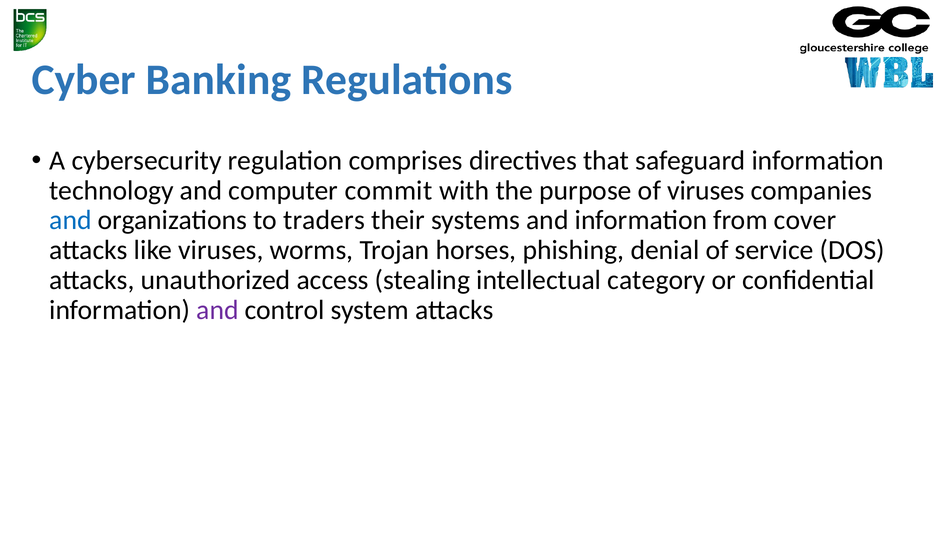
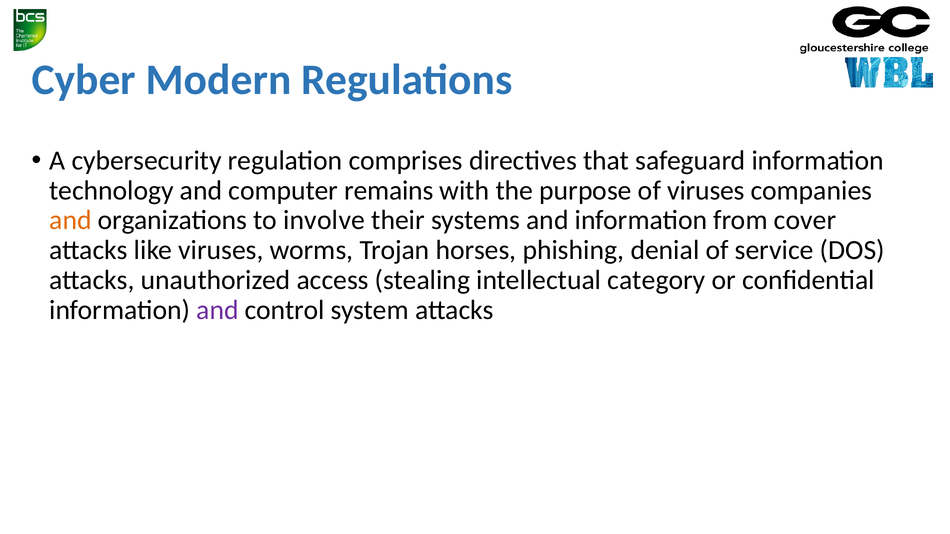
Banking: Banking -> Modern (219, 80)
commit: commit -> remains (389, 191)
and colour: blue -> orange (70, 220)
traders: traders -> involve (324, 220)
